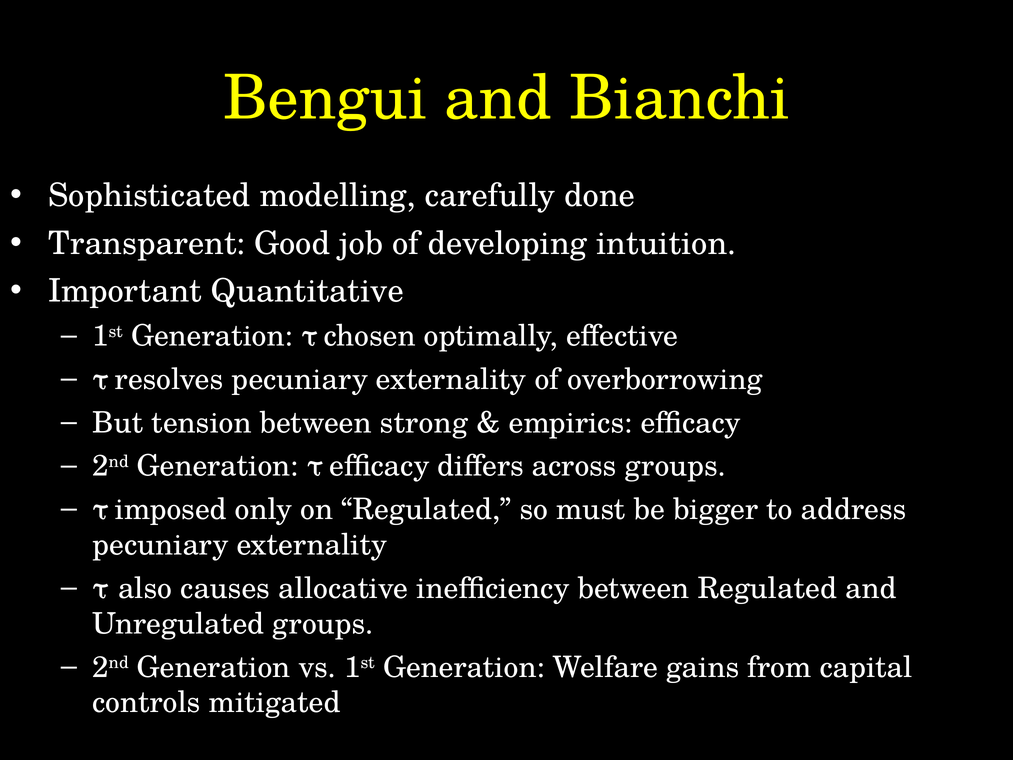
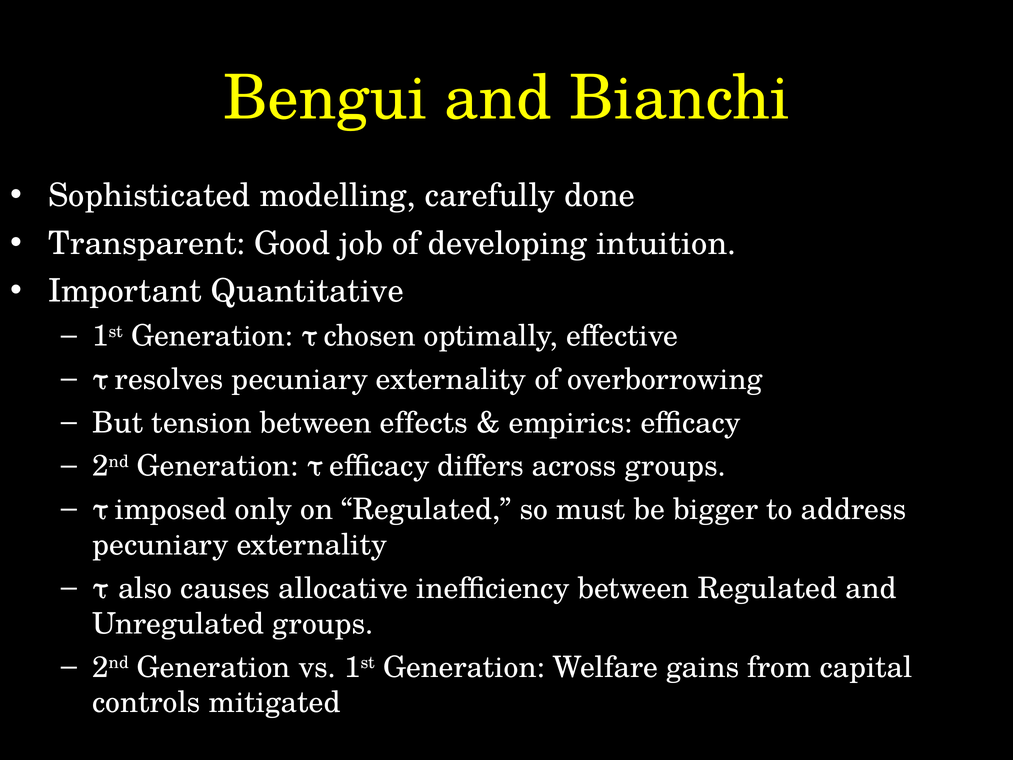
strong: strong -> effects (424, 423)
